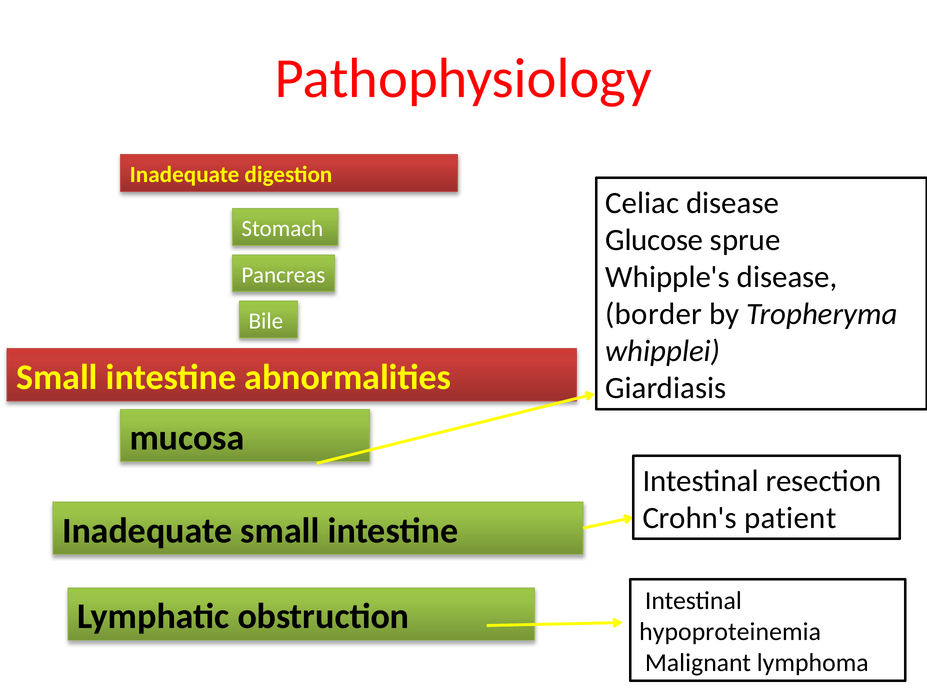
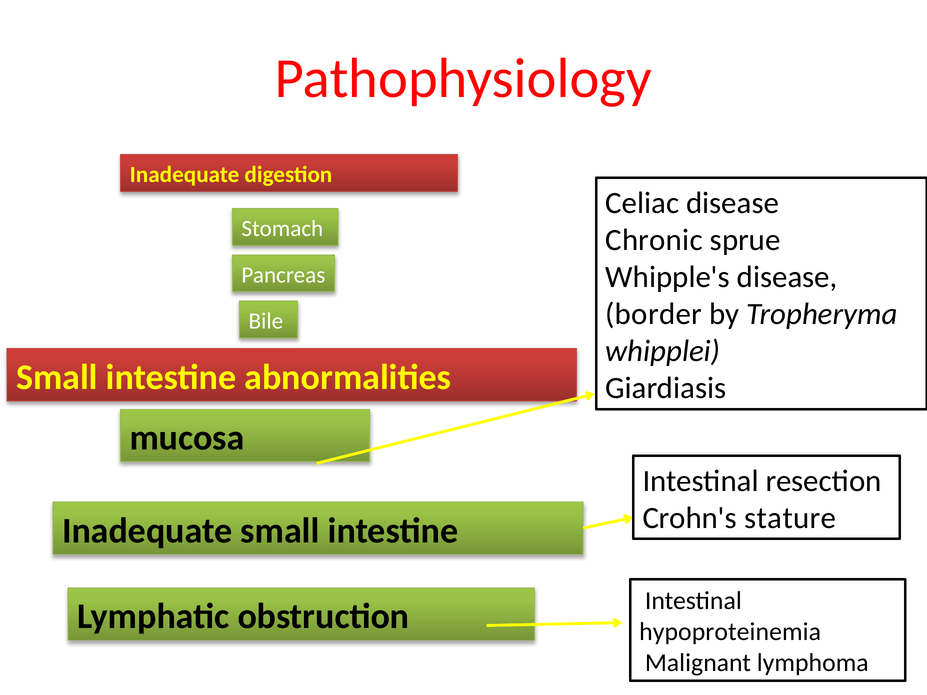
Glucose: Glucose -> Chronic (654, 240)
patient: patient -> stature (790, 518)
